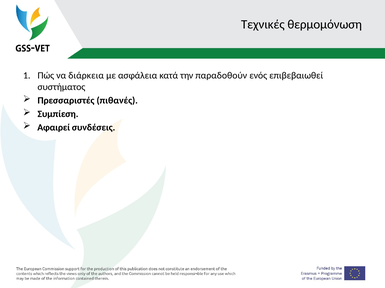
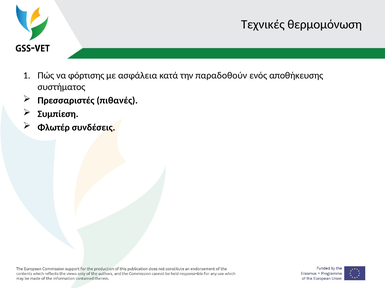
διάρκεια: διάρκεια -> φόρτισης (86, 76)
επιβεβαιωθεί: επιβεβαιωθεί -> αποθήκευσης (296, 76)
Αφαιρεί: Αφαιρεί -> Φλωτέρ (54, 128)
